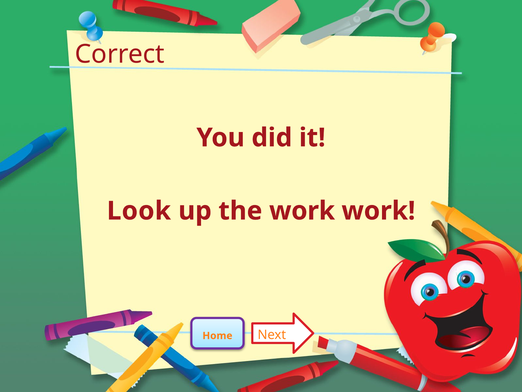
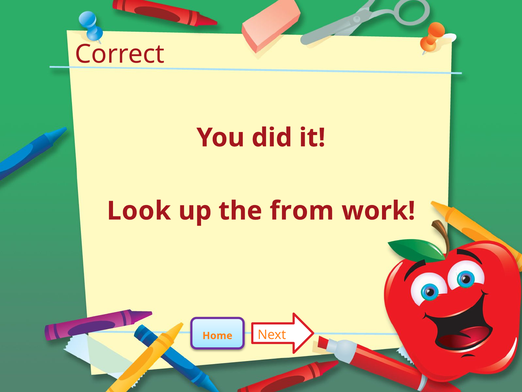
the work: work -> from (302, 211)
